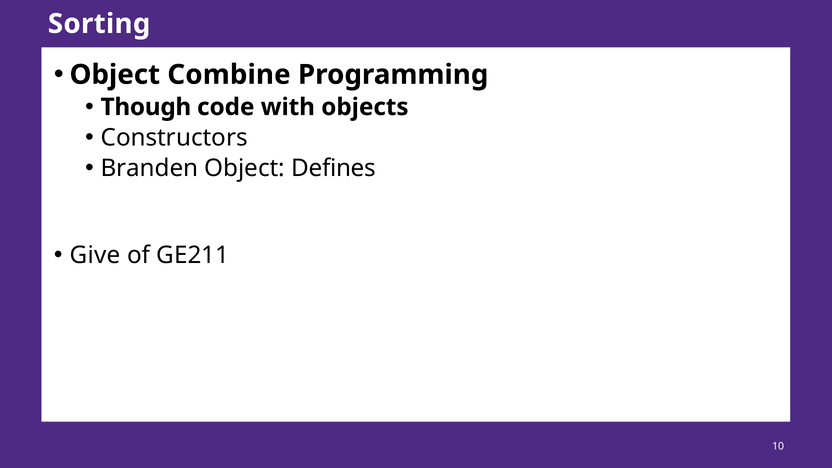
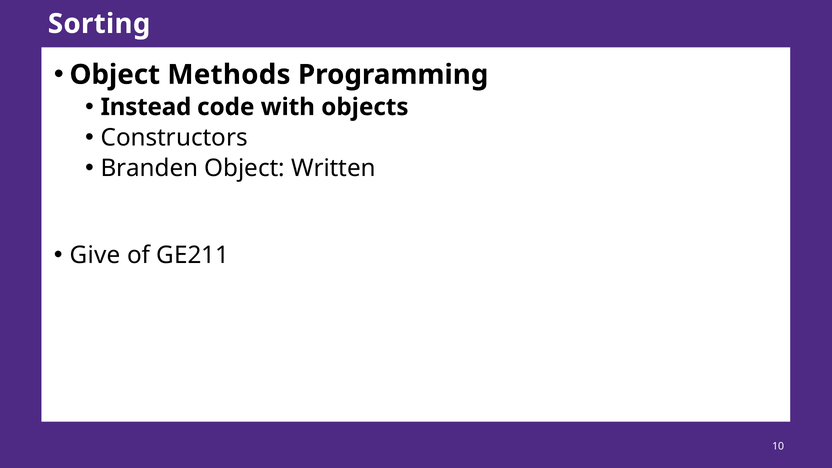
Combine: Combine -> Methods (229, 75)
Though: Though -> Instead (146, 107)
Defines: Defines -> Written (333, 168)
